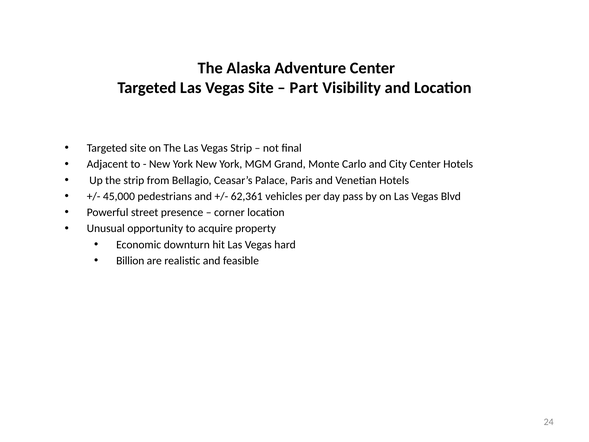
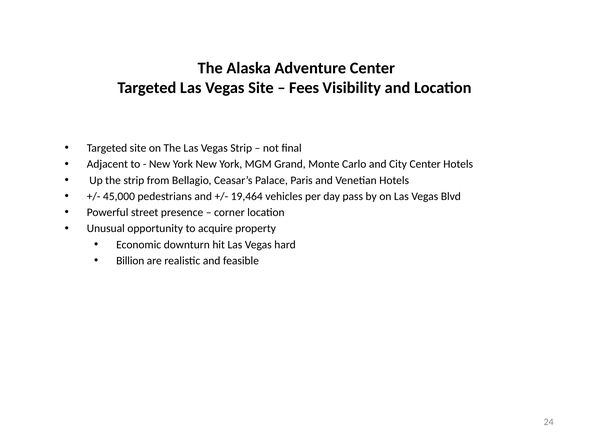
Part: Part -> Fees (304, 88)
62,361: 62,361 -> 19,464 (247, 196)
